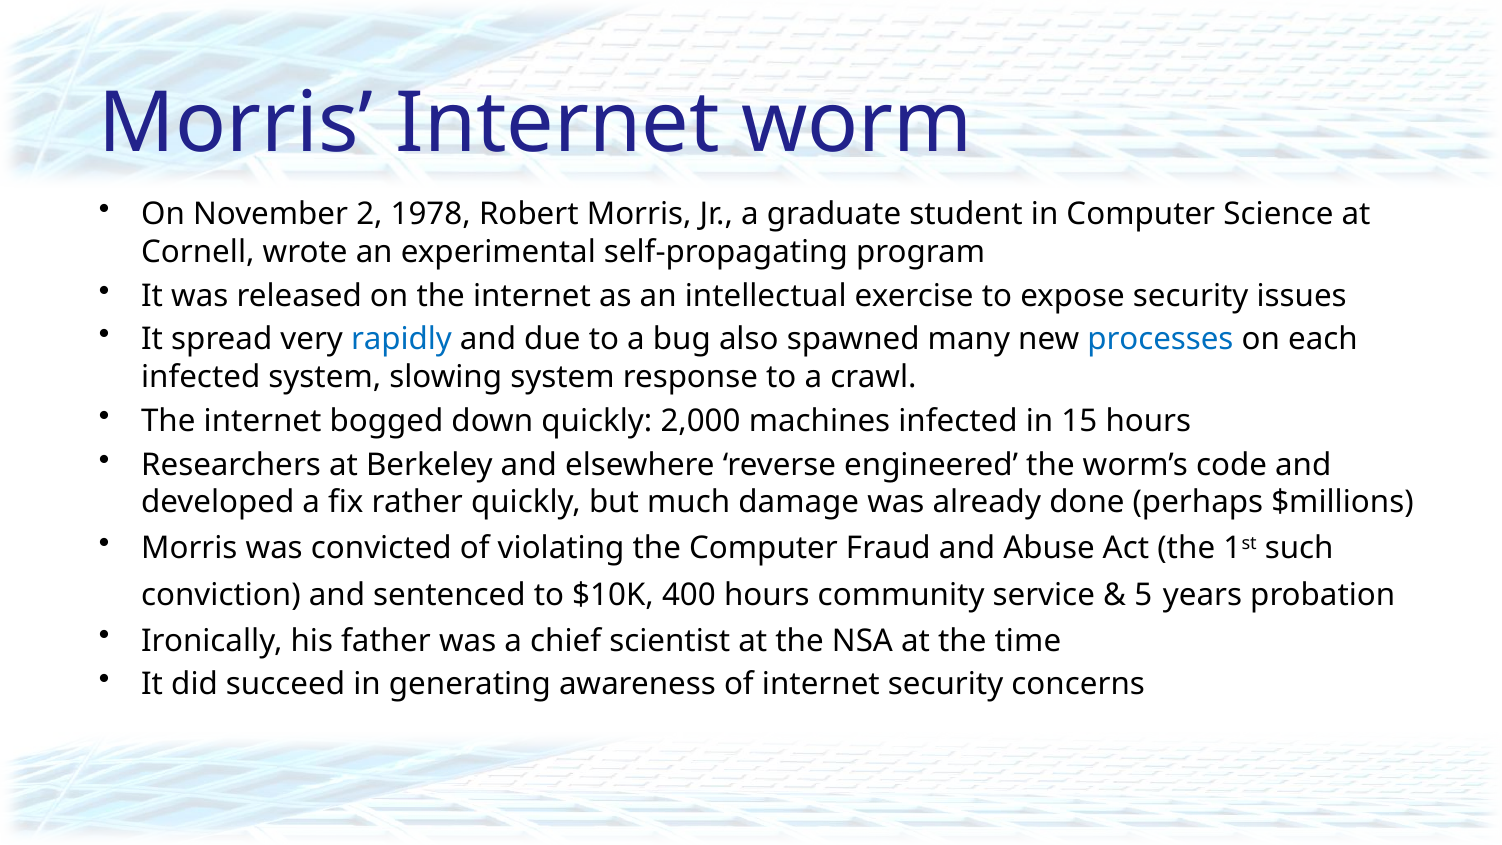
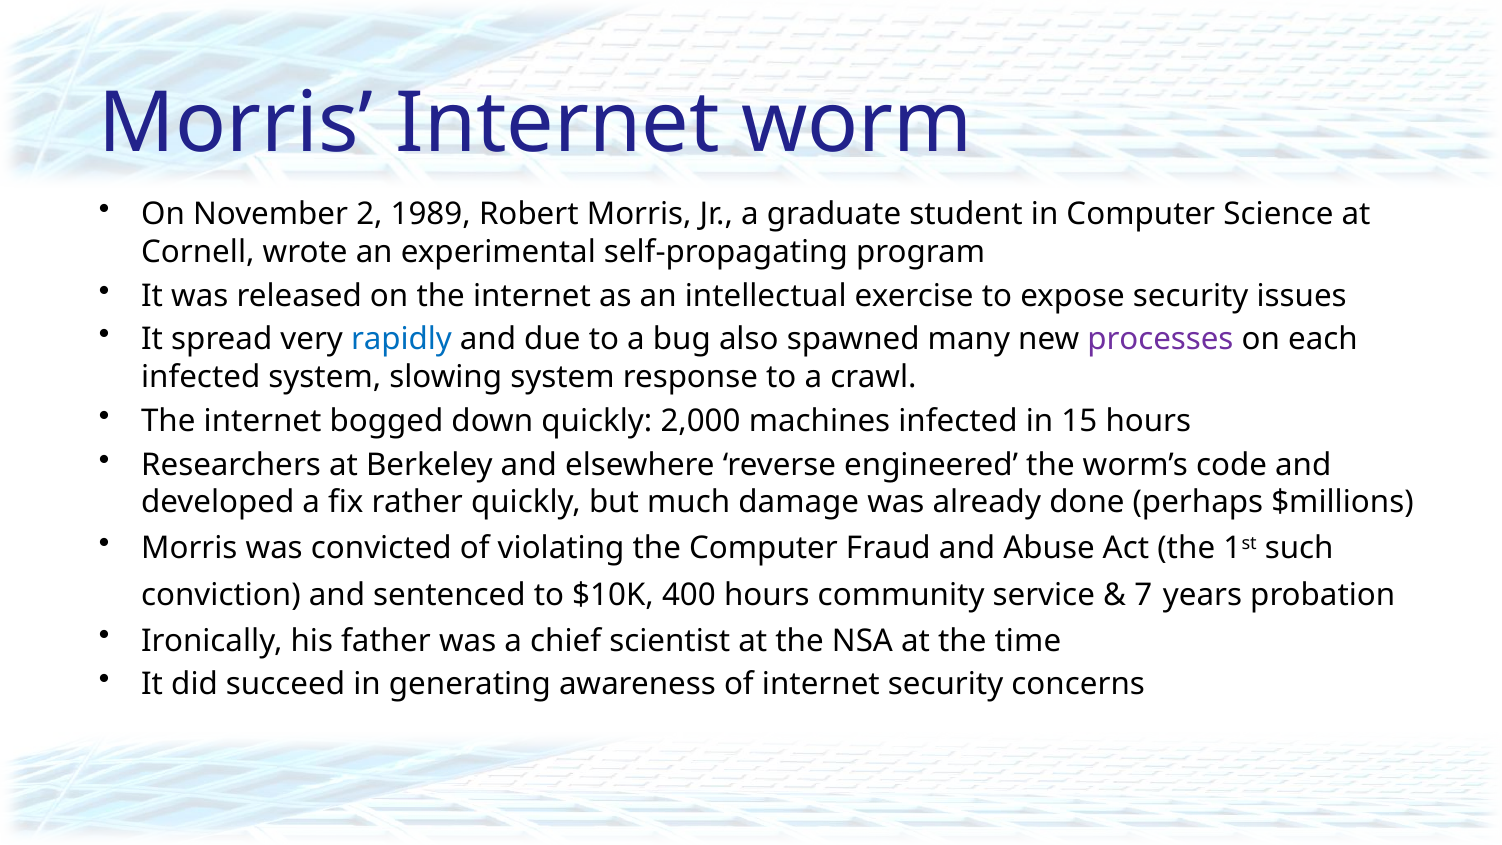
1978: 1978 -> 1989 (431, 214)
processes colour: blue -> purple (1160, 340)
5: 5 -> 7 (1143, 595)
